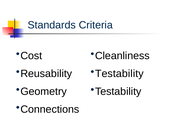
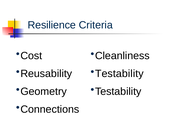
Standards: Standards -> Resilience (52, 25)
